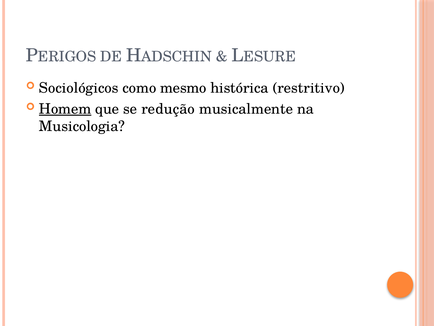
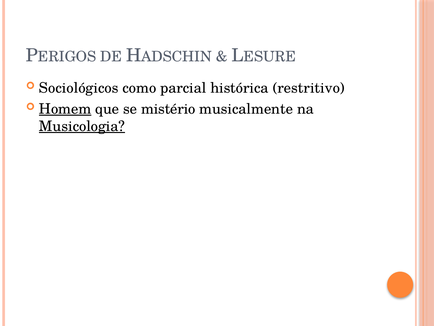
mesmo: mesmo -> parcial (183, 88)
redução: redução -> mistério (168, 109)
Musicologia underline: none -> present (82, 126)
